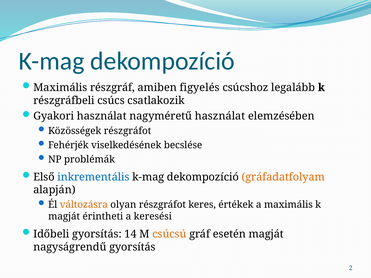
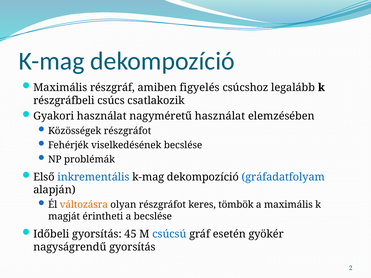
gráfadatfolyam colour: orange -> blue (283, 177)
értékek: értékek -> tömbök (236, 205)
a keresési: keresési -> becslése (153, 217)
14: 14 -> 45 (131, 234)
csúcsú colour: orange -> blue (169, 234)
esetén magját: magját -> gyökér (266, 234)
